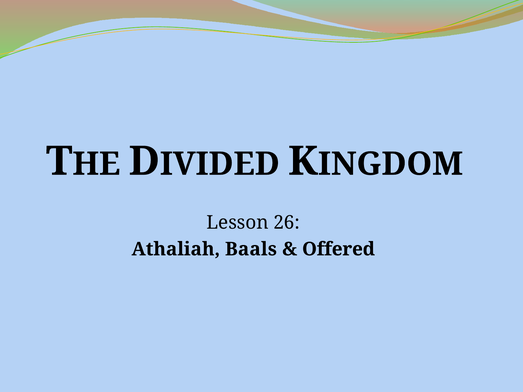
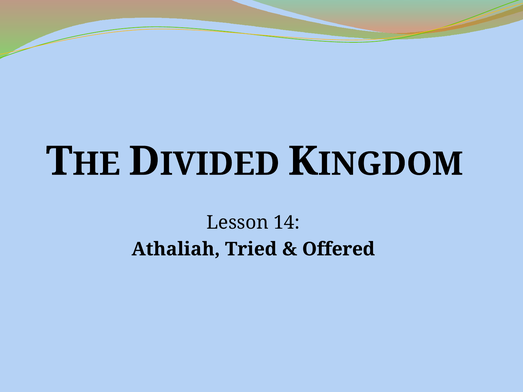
26: 26 -> 14 (287, 223)
Baals: Baals -> Tried (251, 249)
